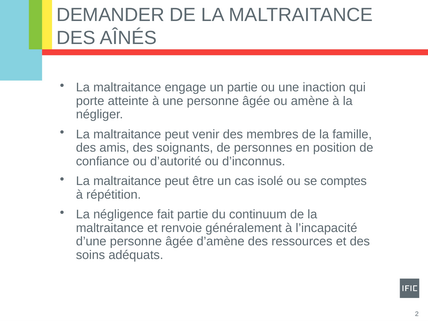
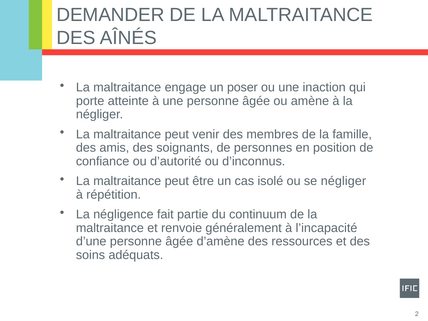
un partie: partie -> poser (242, 87)
se comptes: comptes -> négliger (343, 181)
